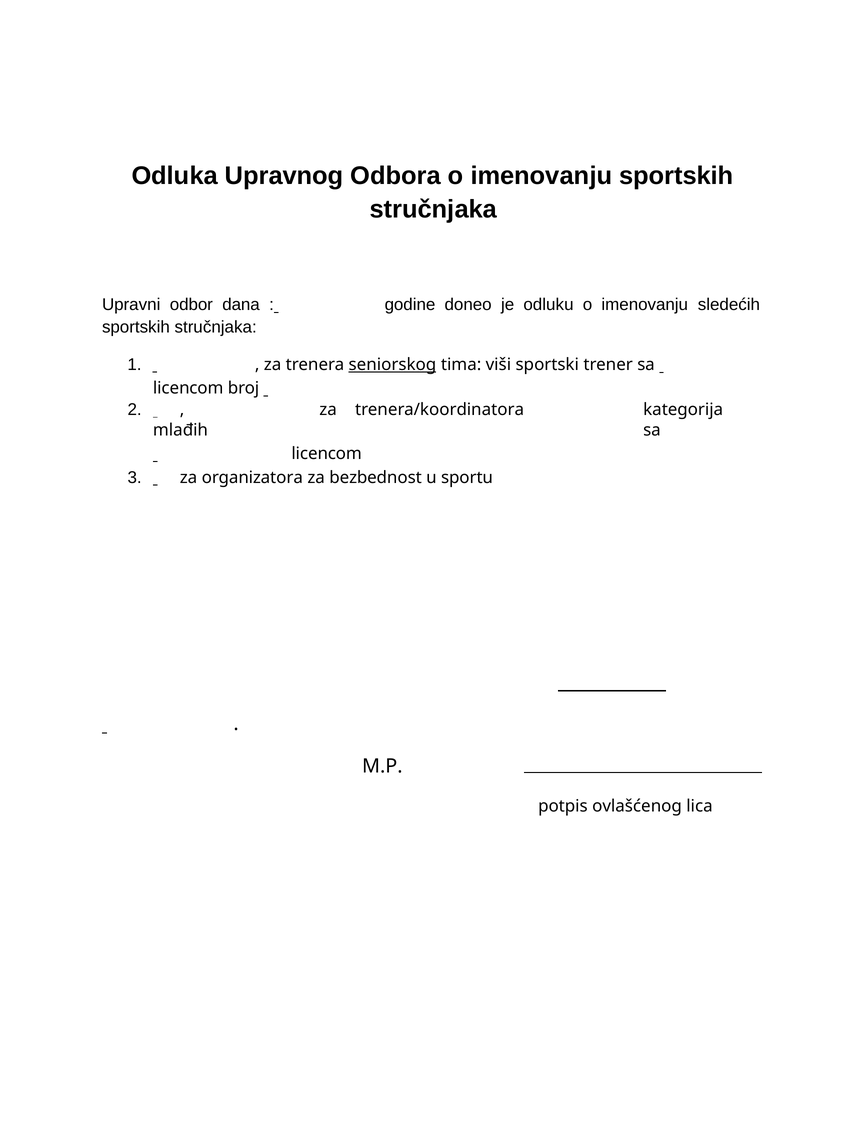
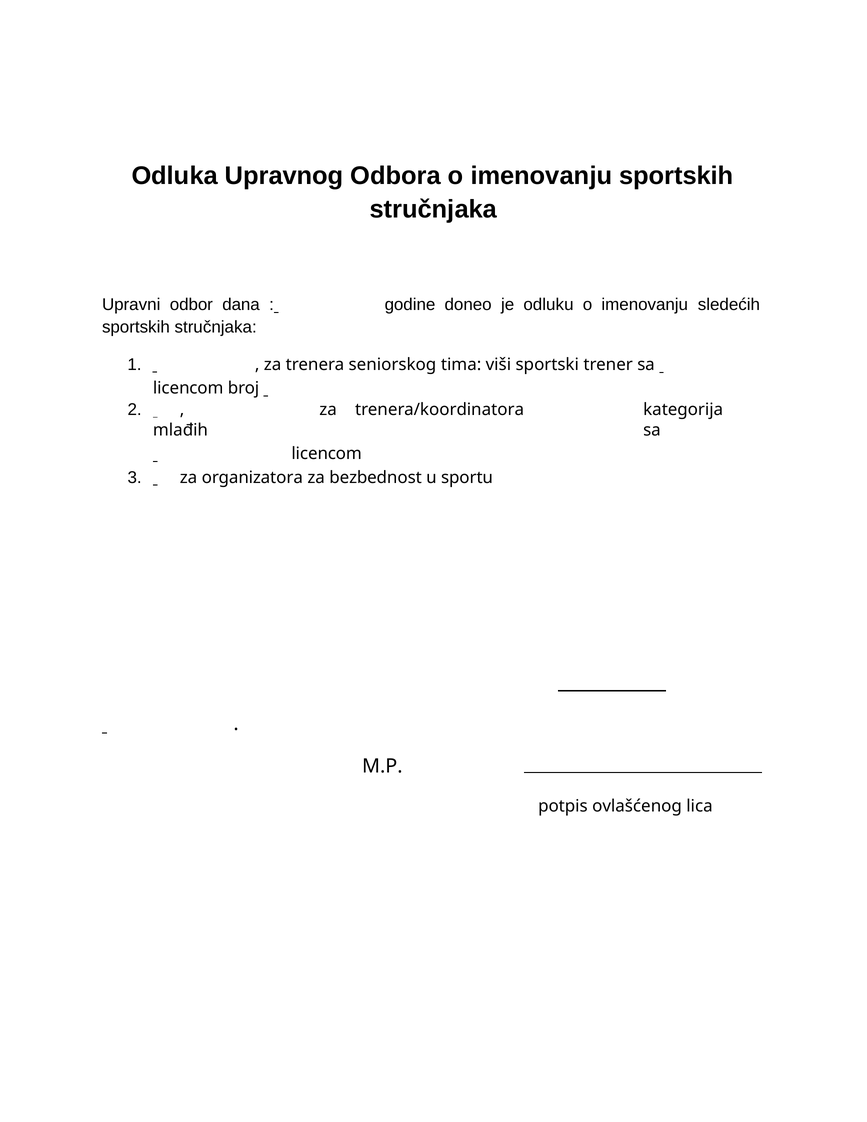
seniorskog underline: present -> none (392, 365)
